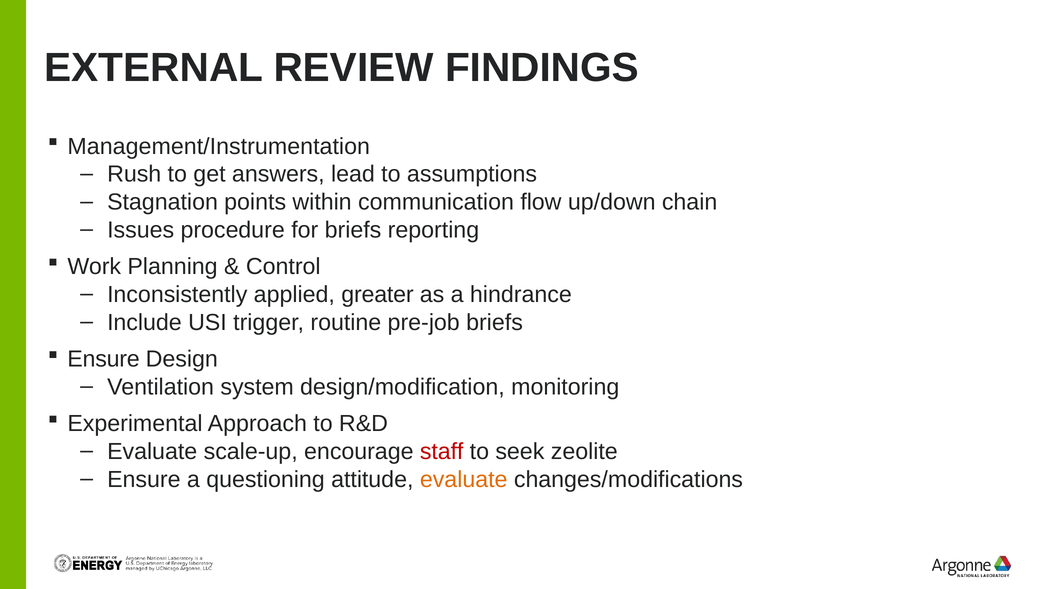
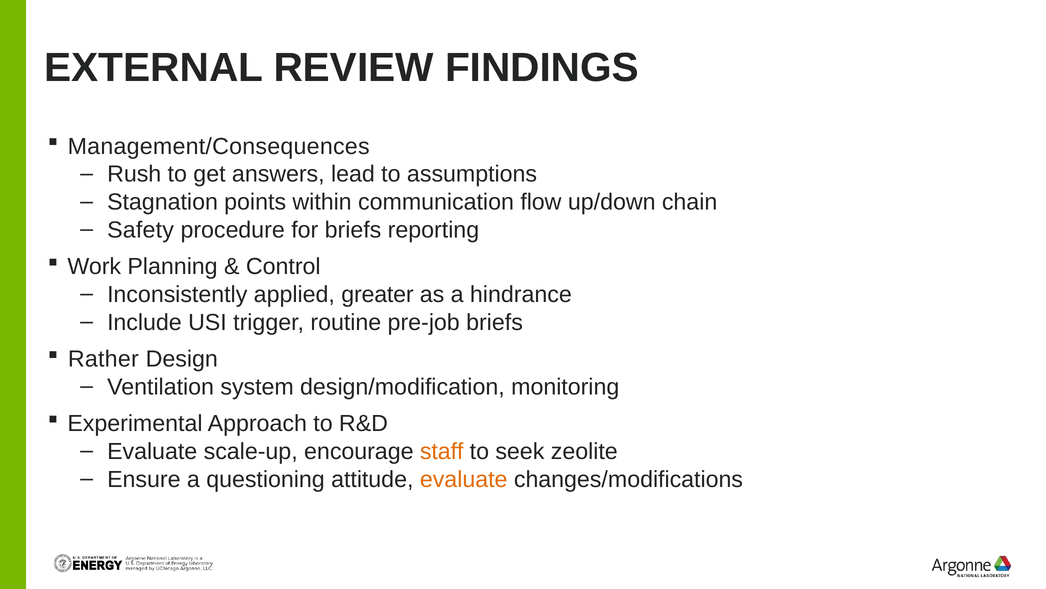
Management/Instrumentation: Management/Instrumentation -> Management/Consequences (219, 146)
Issues: Issues -> Safety (141, 230)
Ensure: Ensure -> Rather (103, 359)
staff colour: red -> orange (442, 451)
